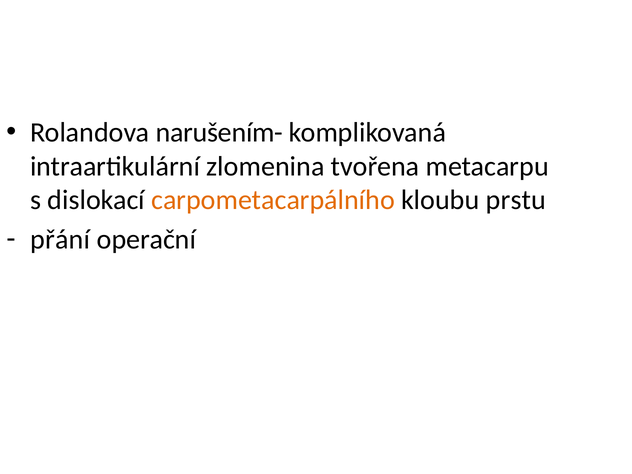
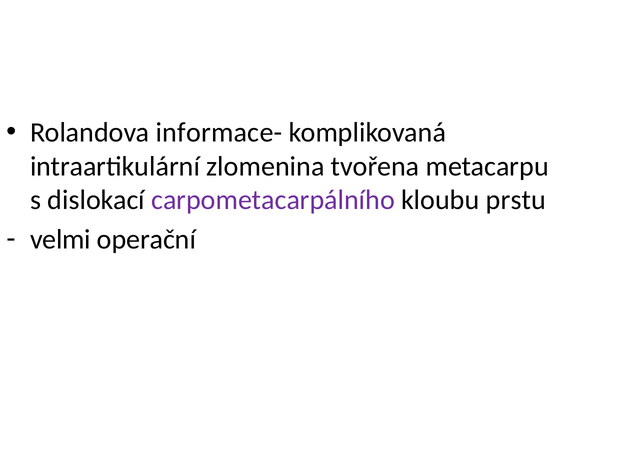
narušením-: narušením- -> informace- (219, 133)
carpometacarpálního colour: orange -> purple (273, 200)
přání: přání -> velmi (60, 239)
